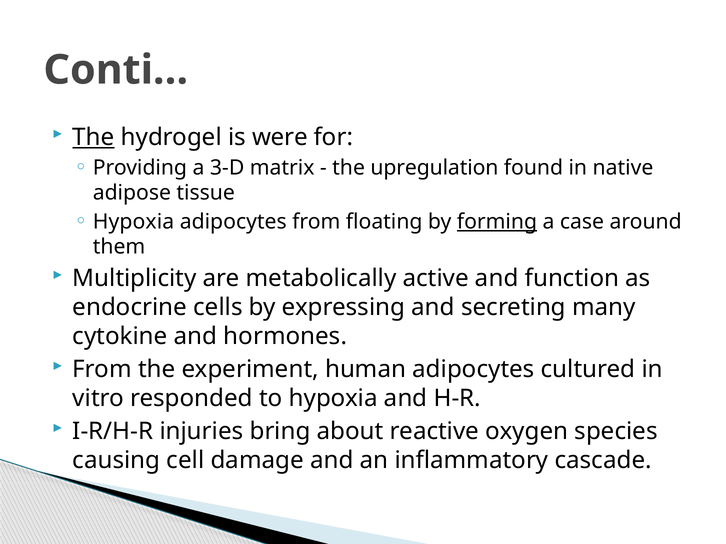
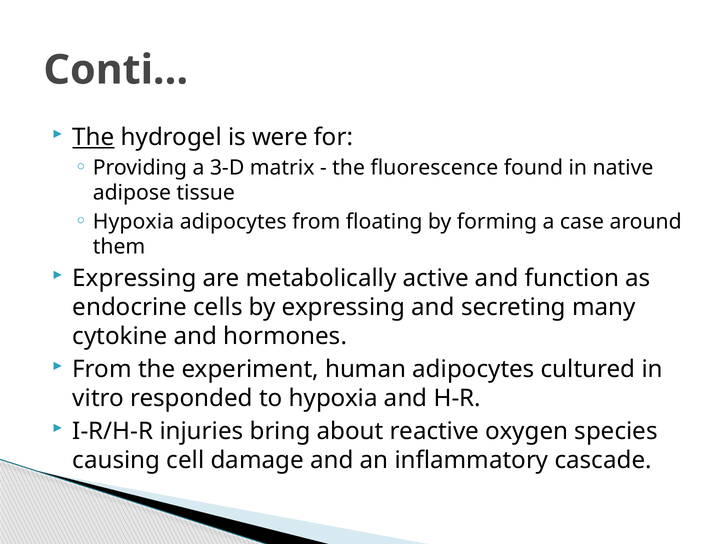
upregulation: upregulation -> fluorescence (434, 168)
forming underline: present -> none (497, 222)
Multiplicity: Multiplicity -> Expressing (134, 279)
